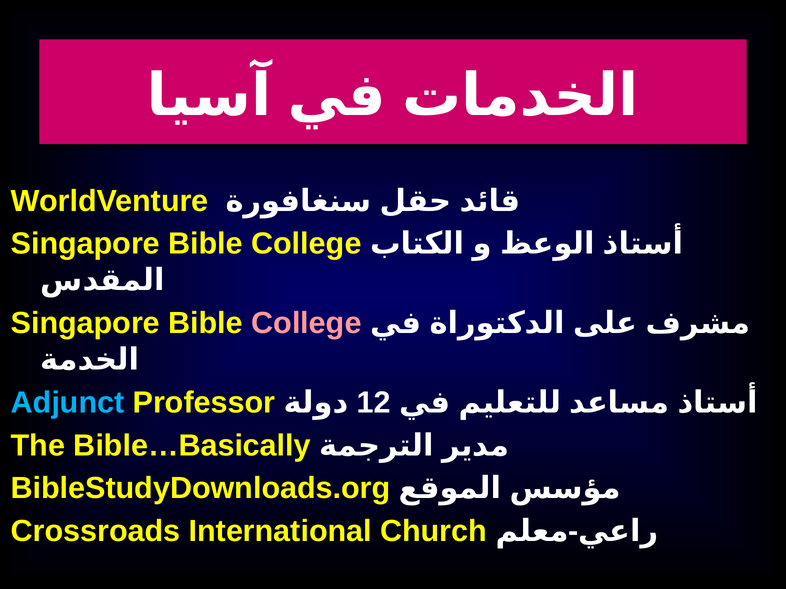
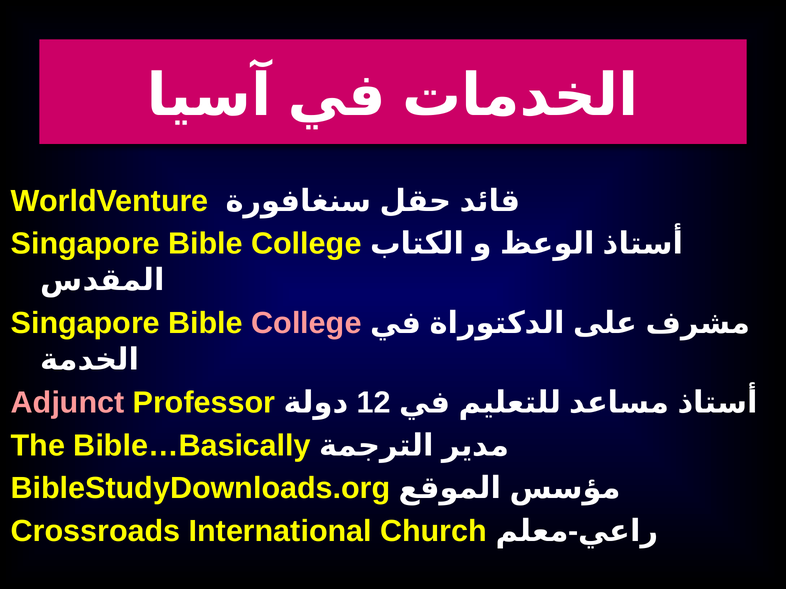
Adjunct colour: light blue -> pink (68, 403)
